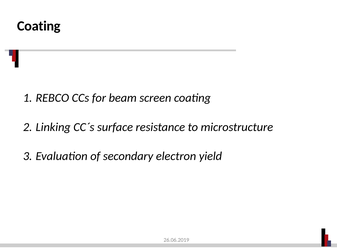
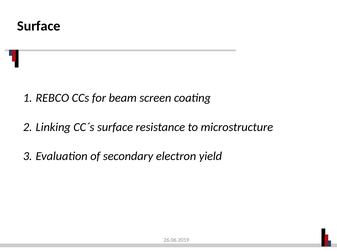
Coating: Coating -> Surface (39, 26)
